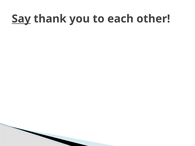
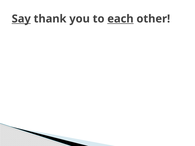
each underline: none -> present (120, 19)
